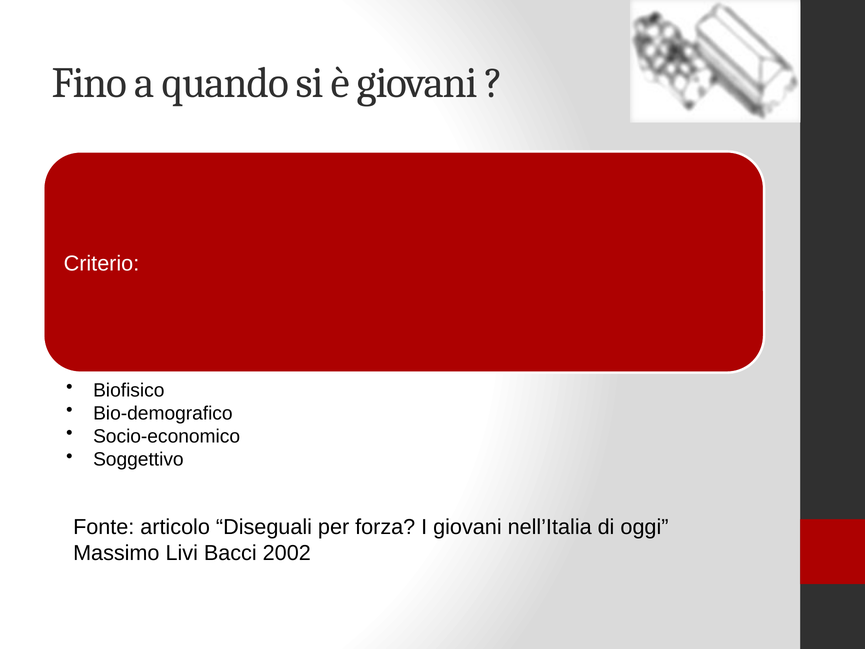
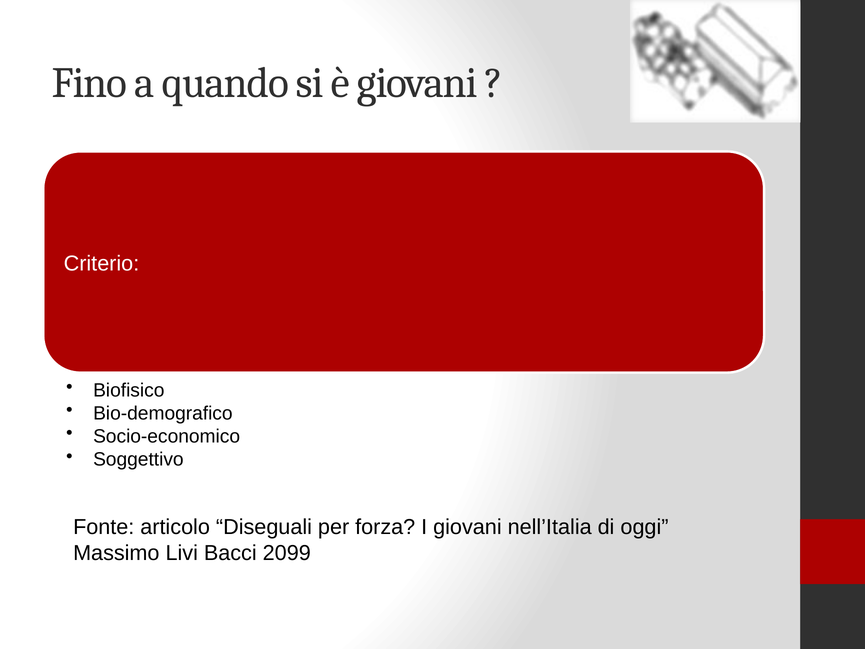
2002: 2002 -> 2099 (287, 553)
